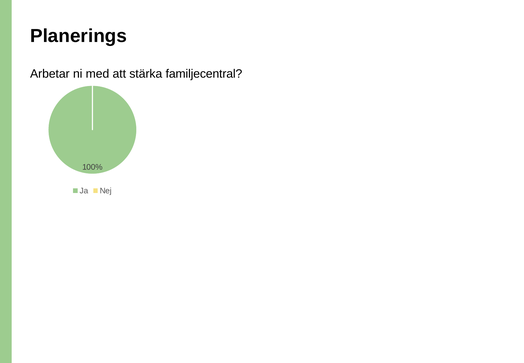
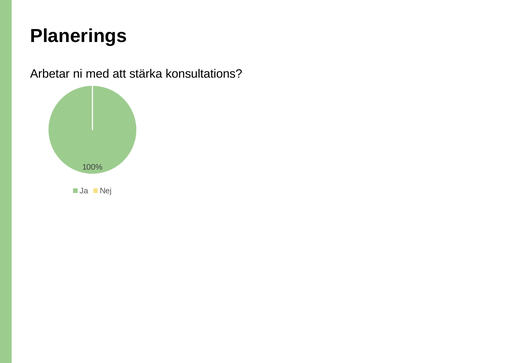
familjecentral: familjecentral -> konsultations (204, 74)
